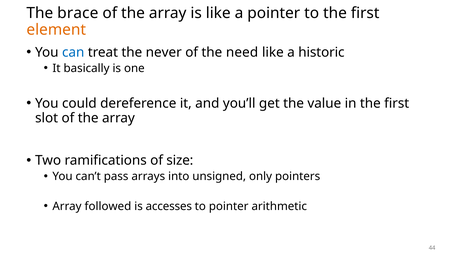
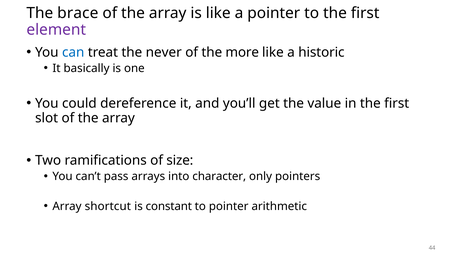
element colour: orange -> purple (56, 30)
need: need -> more (242, 52)
unsigned: unsigned -> character (219, 176)
followed: followed -> shortcut (108, 206)
accesses: accesses -> constant (169, 206)
